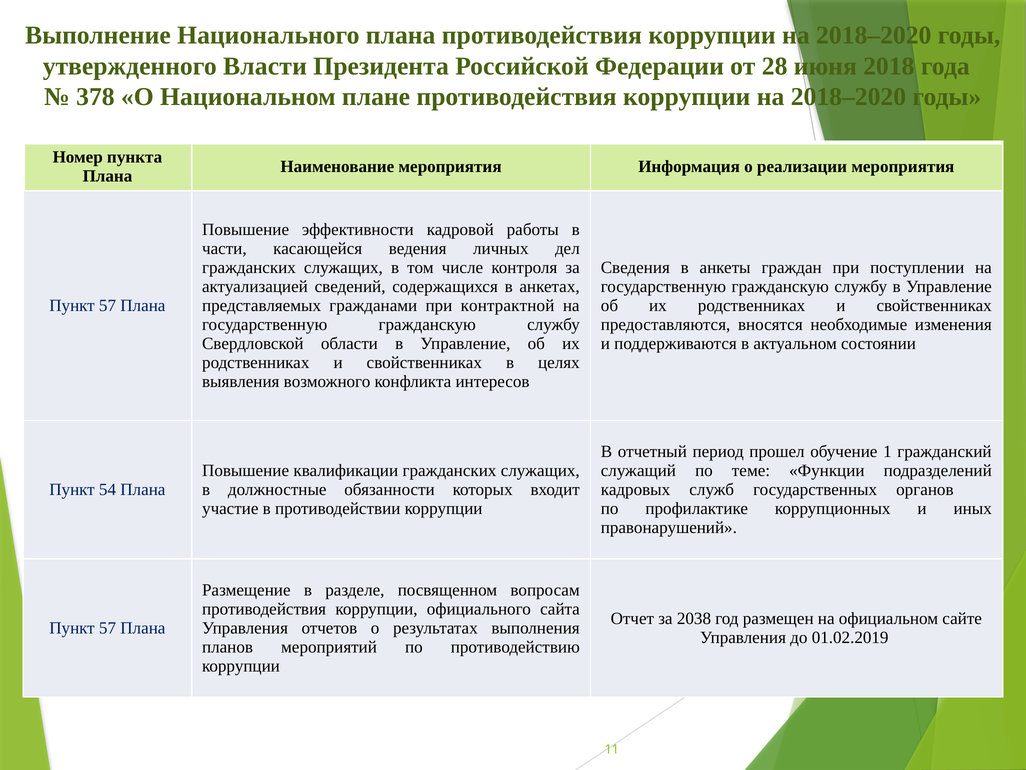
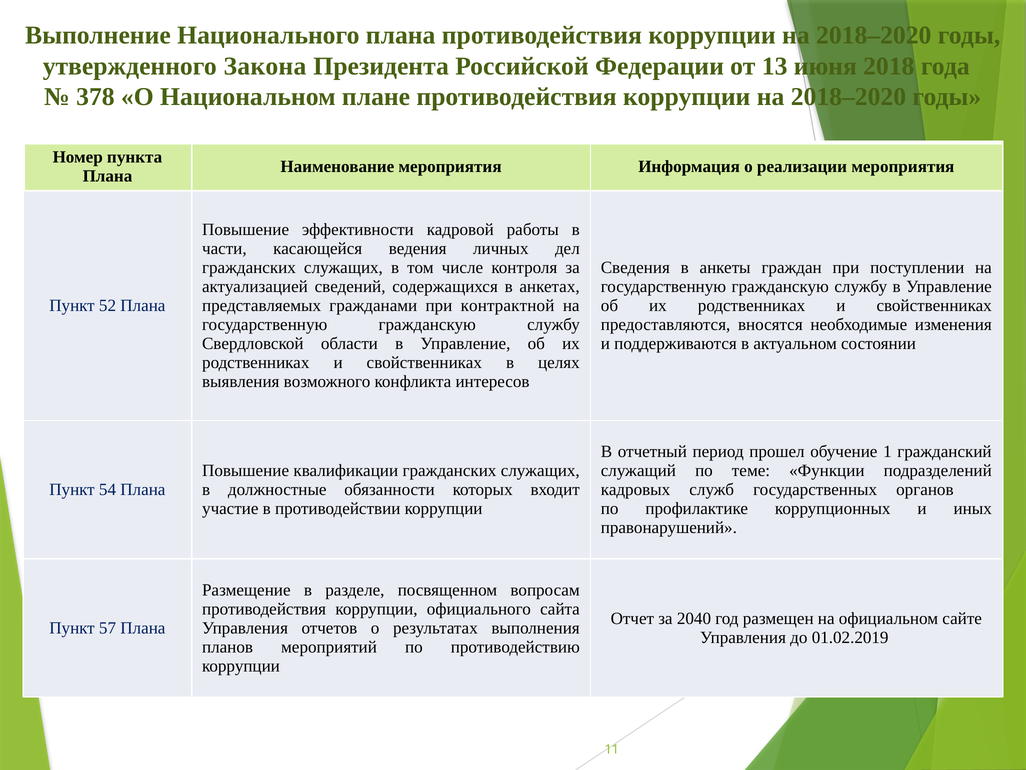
Власти: Власти -> Закона (265, 66)
28: 28 -> 13 (775, 66)
57: 57 -> 52 (108, 306)
2038: 2038 -> 2040 (694, 618)
